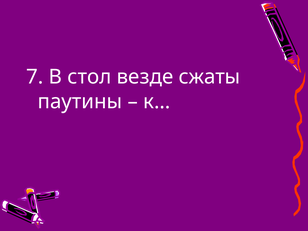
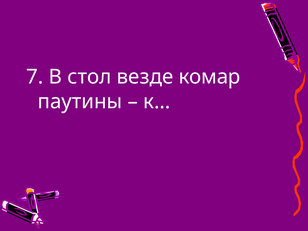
сжаты: сжаты -> комар (210, 77)
